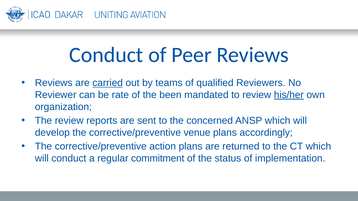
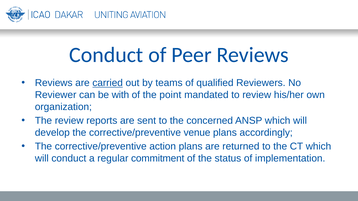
rate: rate -> with (120, 95)
been: been -> point (170, 95)
his/her underline: present -> none (289, 95)
